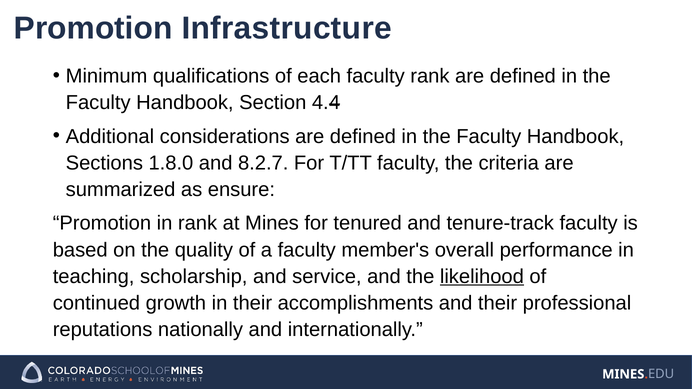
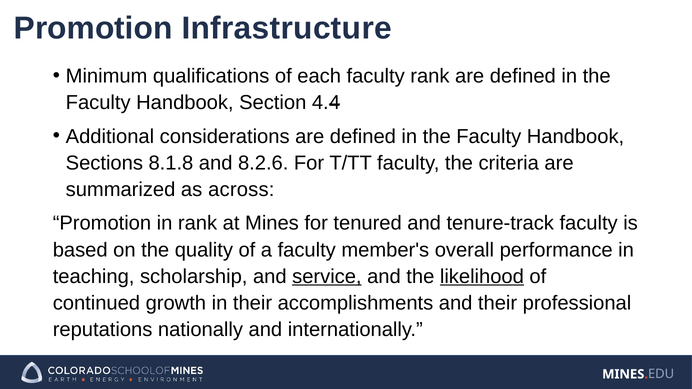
1.8.0: 1.8.0 -> 8.1.8 (171, 163)
8.2.7: 8.2.7 -> 8.2.6 (263, 163)
ensure: ensure -> across (241, 190)
service underline: none -> present (327, 277)
